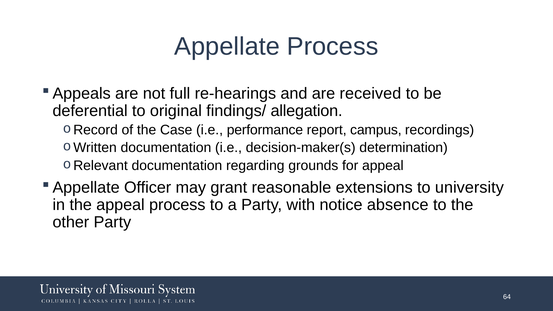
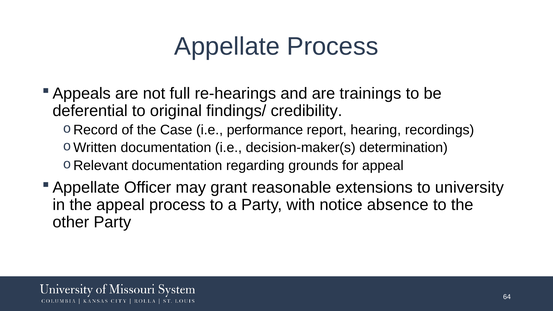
received: received -> trainings (370, 93)
allegation: allegation -> credibility (306, 111)
campus: campus -> hearing (376, 130)
